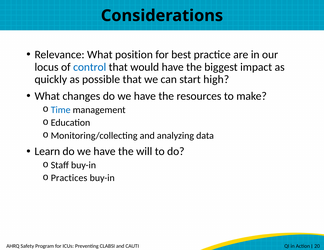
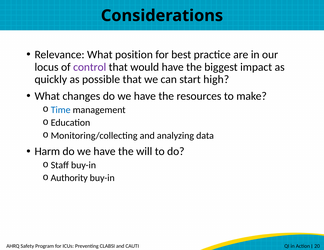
control colour: blue -> purple (90, 67)
Learn: Learn -> Harm (47, 152)
Practices: Practices -> Authority (69, 178)
